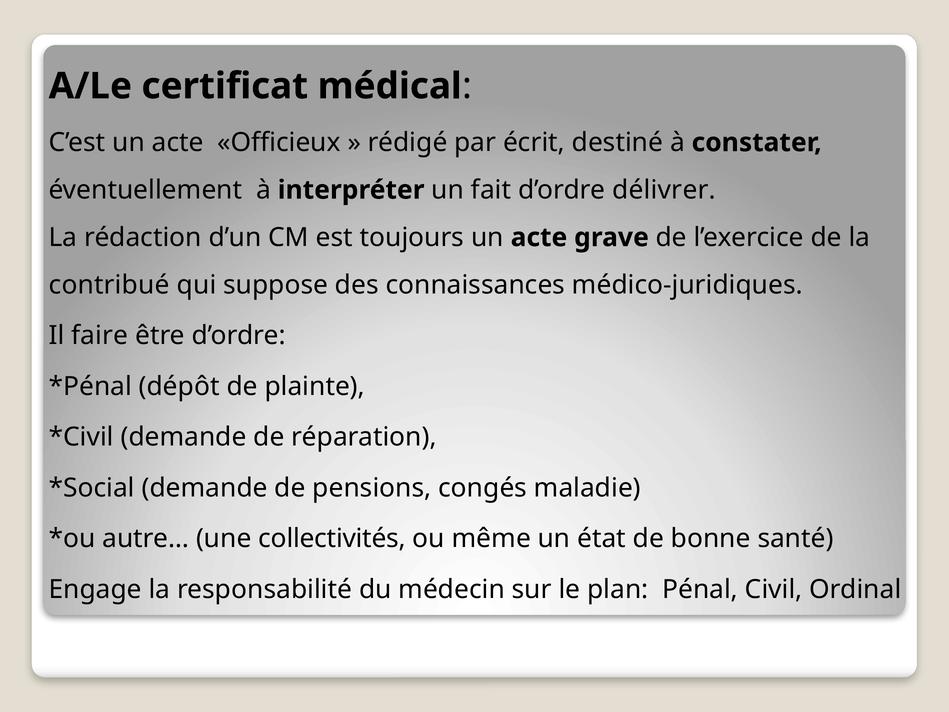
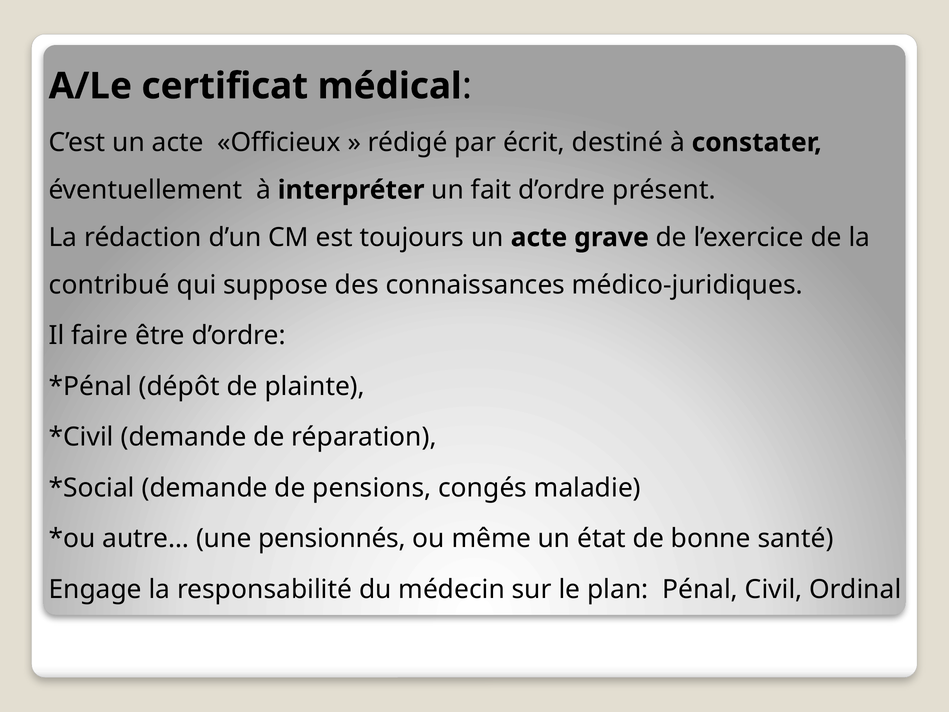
délivrer: délivrer -> présent (664, 190)
collectivités: collectivités -> pensionnés (332, 539)
